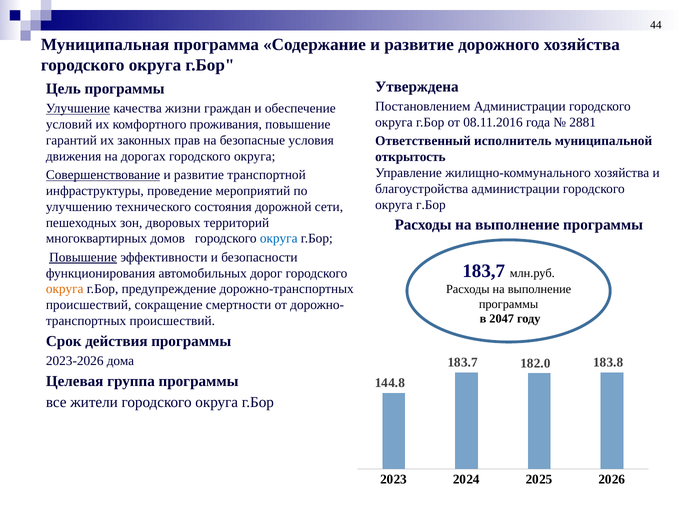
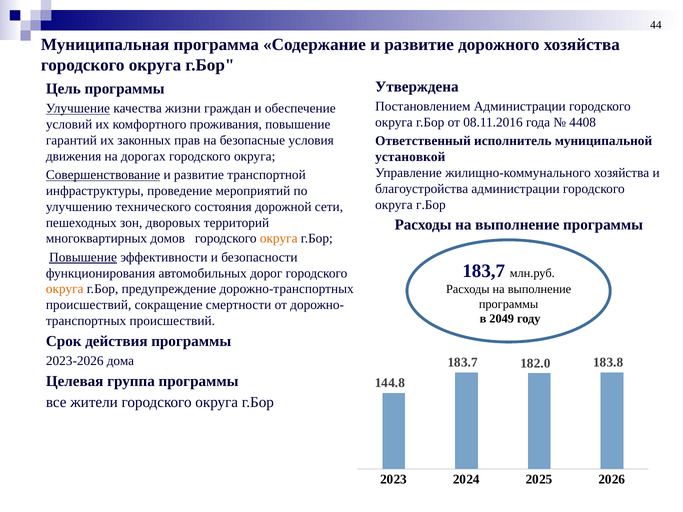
2881: 2881 -> 4408 (583, 122)
открытость: открытость -> установкой (410, 157)
округа colour: blue -> orange (279, 239)
2047: 2047 -> 2049 (502, 319)
